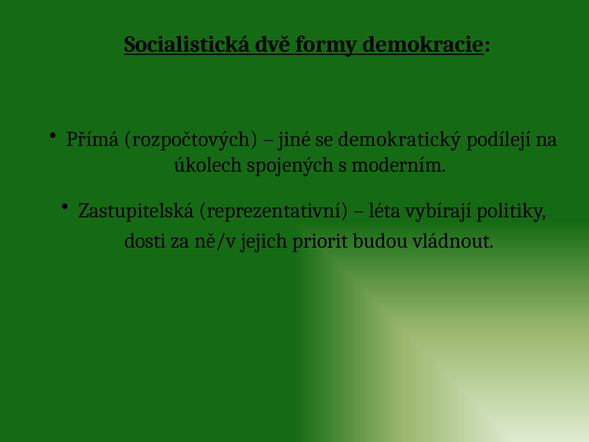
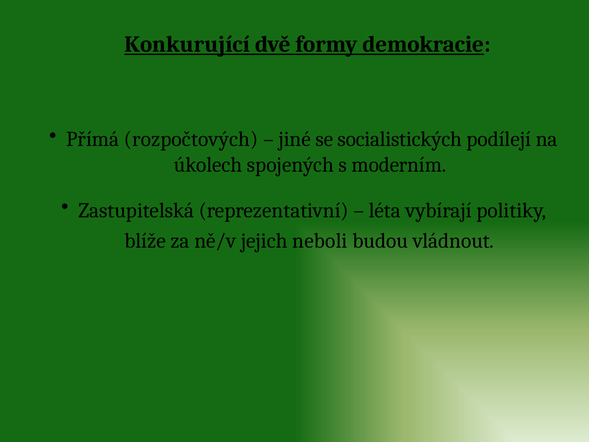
Socialistická: Socialistická -> Konkurující (187, 44)
demokratický: demokratický -> socialistických (400, 139)
dosti: dosti -> blíže (145, 241)
priorit: priorit -> neboli (320, 241)
